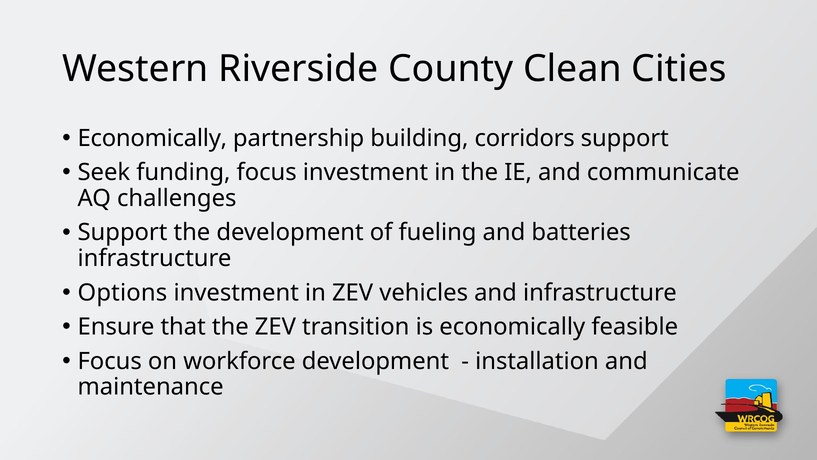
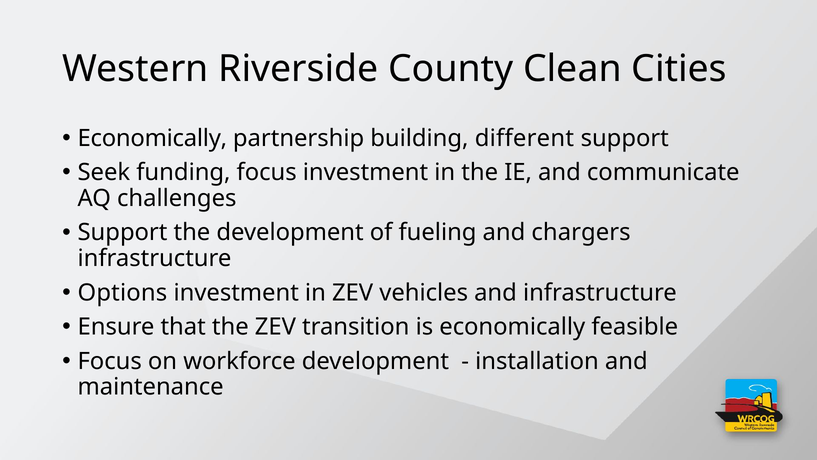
corridors: corridors -> different (524, 138)
batteries: batteries -> chargers (581, 232)
